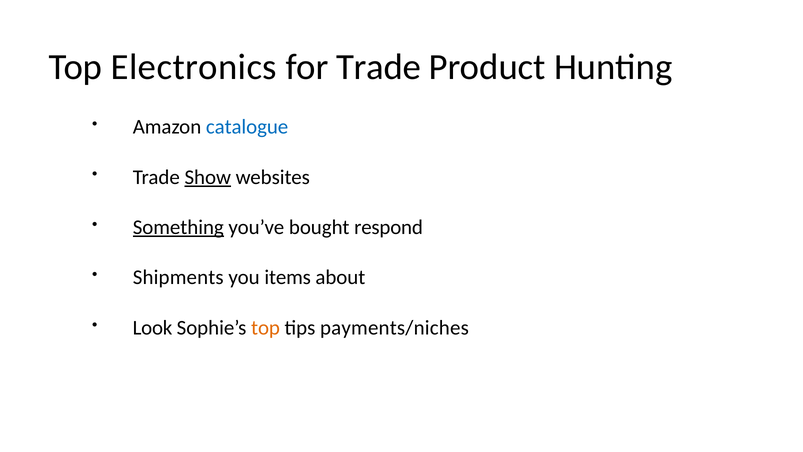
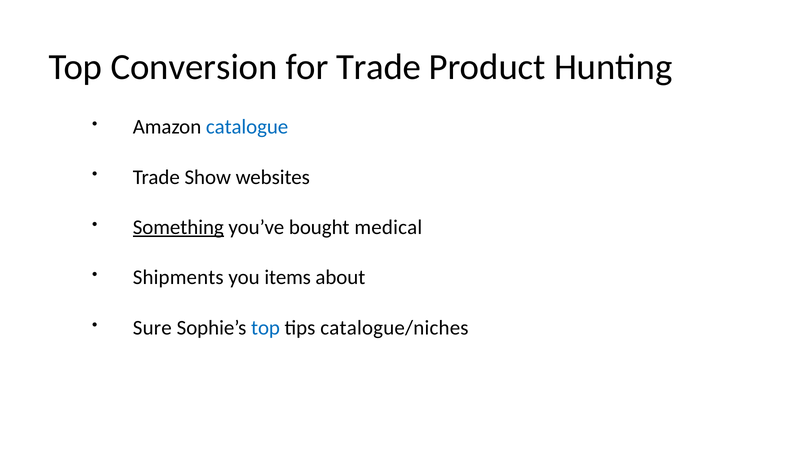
Electronics: Electronics -> Conversion (194, 67)
Show underline: present -> none (208, 177)
respond: respond -> medical (388, 227)
Look: Look -> Sure (152, 328)
top colour: orange -> blue (266, 328)
payments/niches: payments/niches -> catalogue/niches (394, 328)
